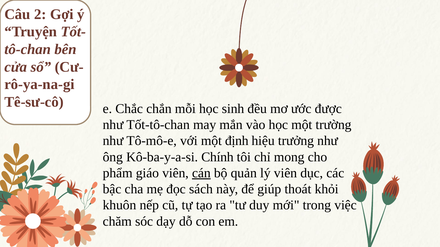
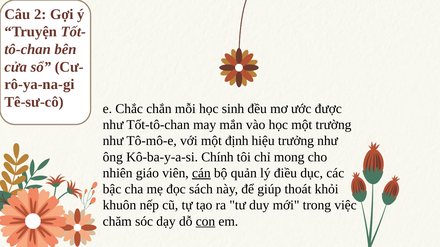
phẩm: phẩm -> nhiên (118, 173)
lý viên: viên -> điều (285, 173)
con underline: none -> present (205, 222)
